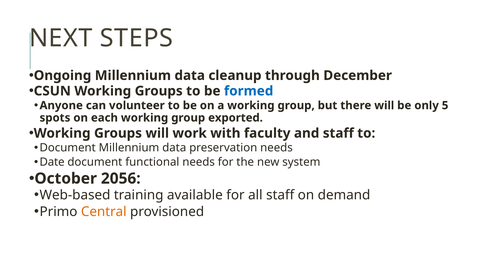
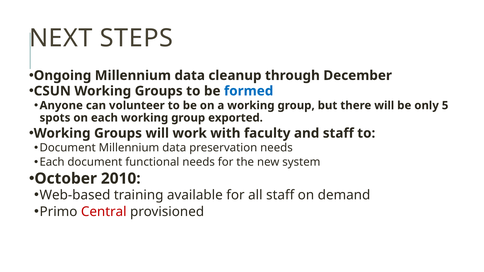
Date: Date -> Each (52, 162)
2056: 2056 -> 2010 (121, 179)
Central colour: orange -> red (104, 212)
